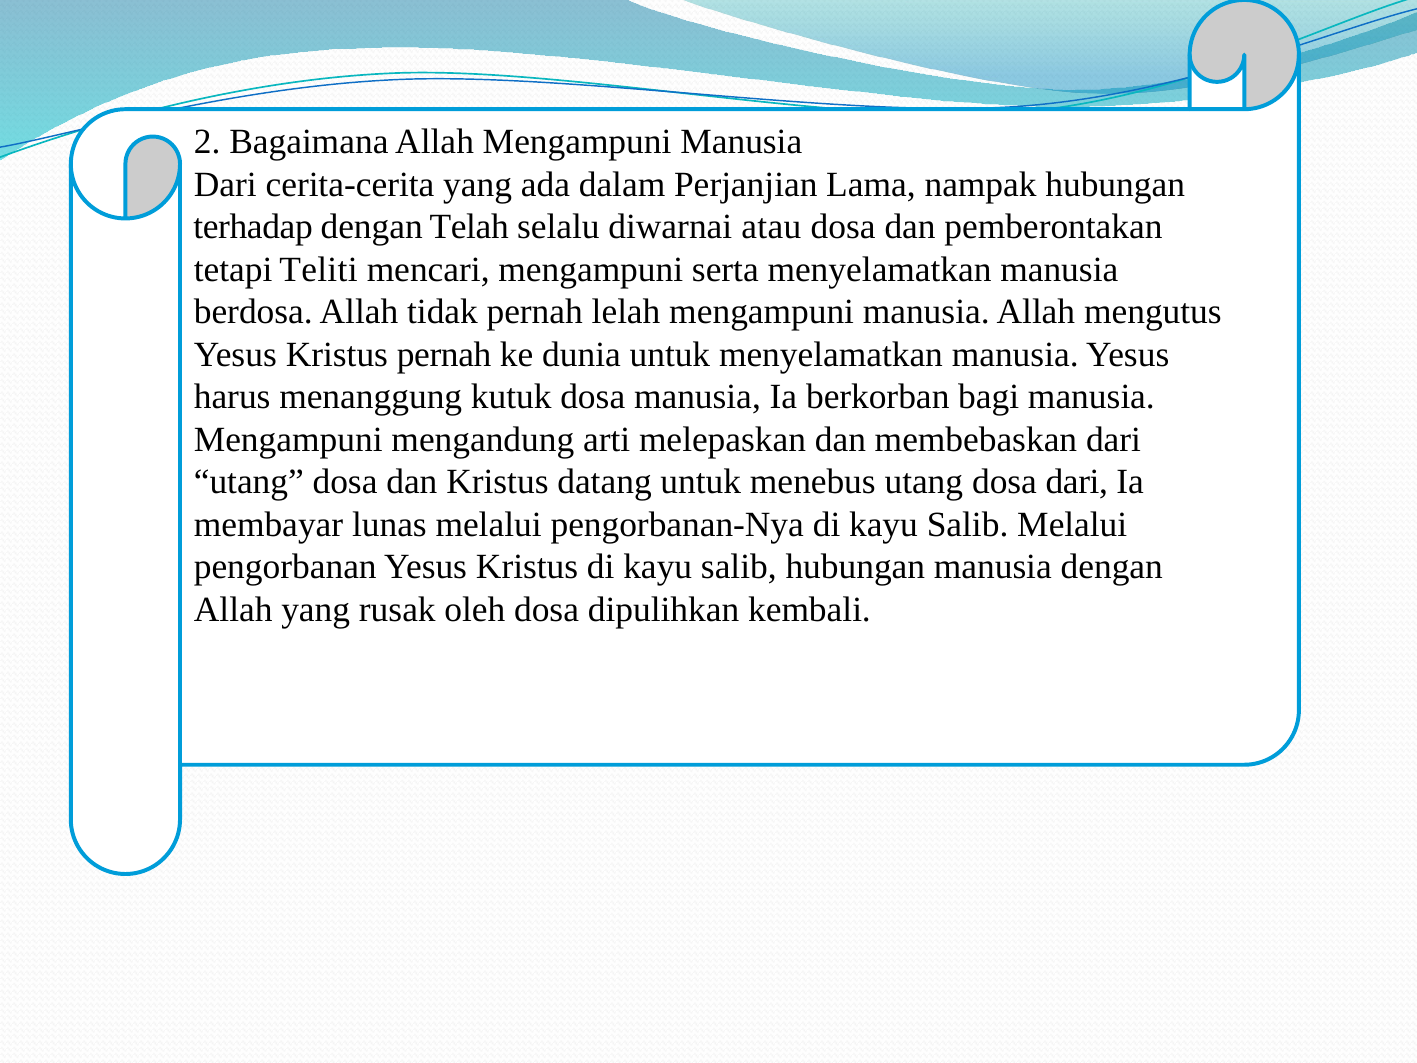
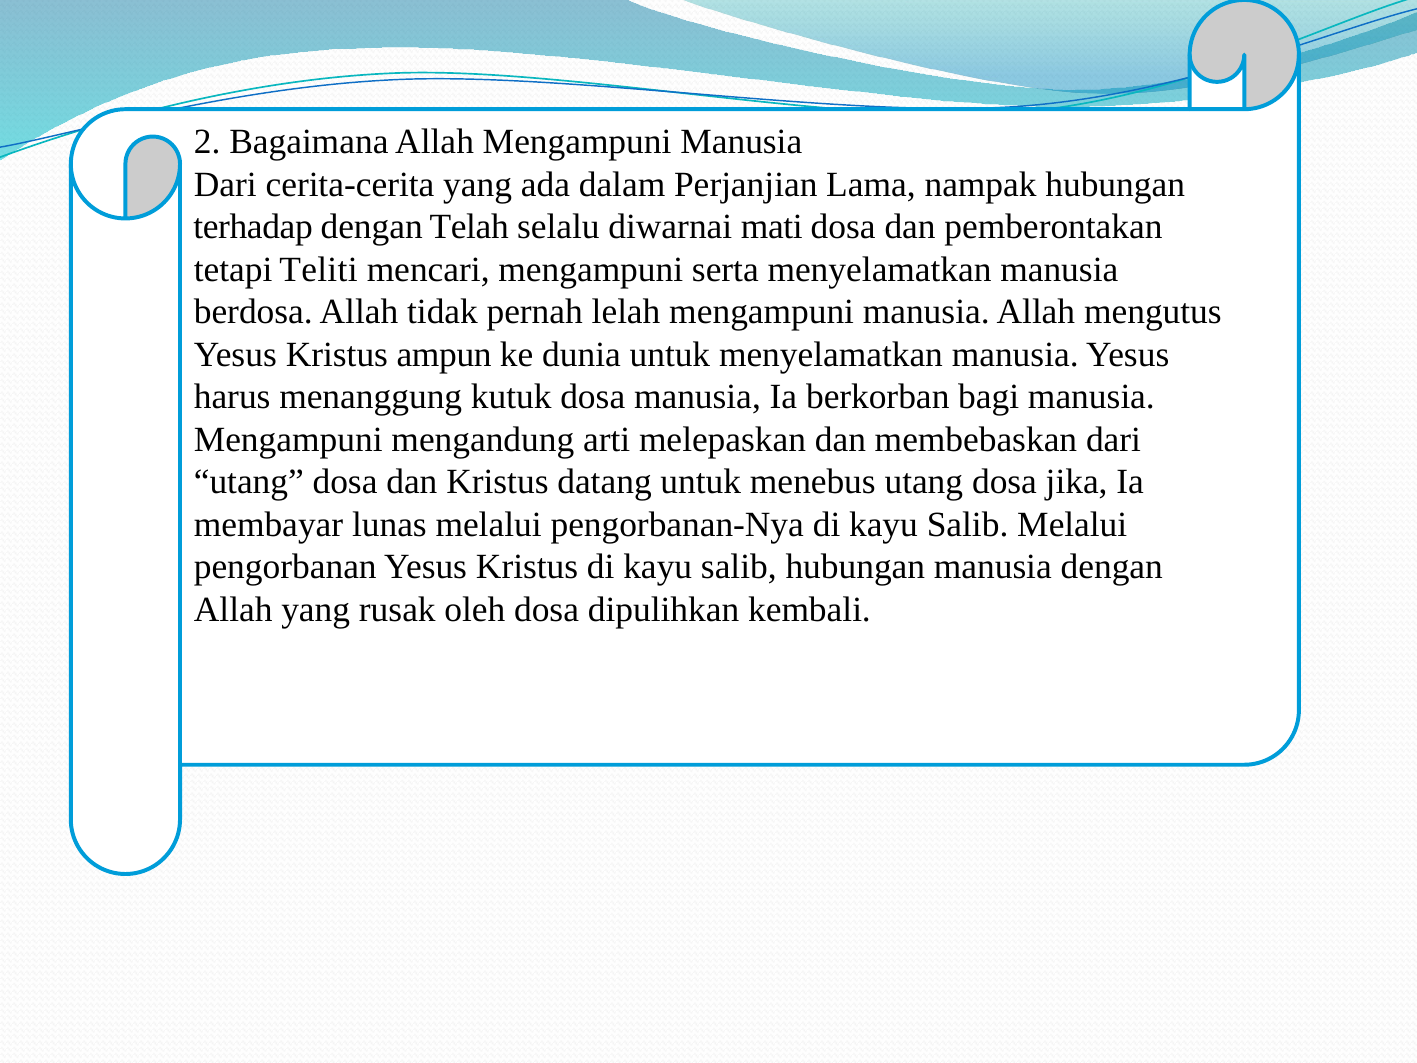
atau: atau -> mati (772, 227)
Kristus pernah: pernah -> ampun (444, 354)
dosa dari: dari -> jika (1077, 482)
